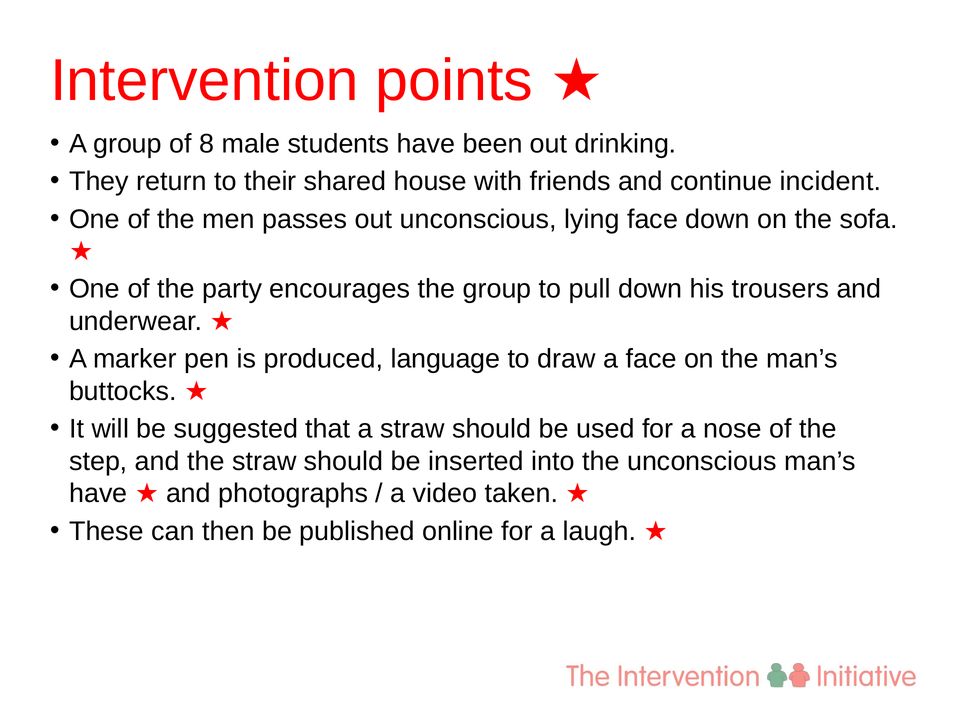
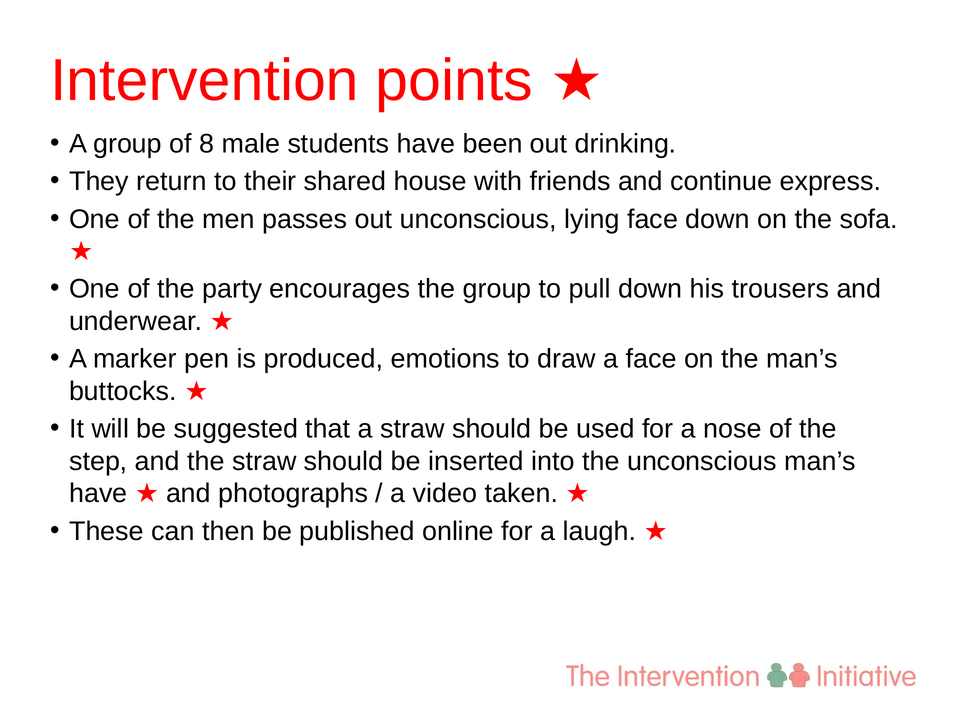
incident: incident -> express (830, 182)
language: language -> emotions (445, 359)
